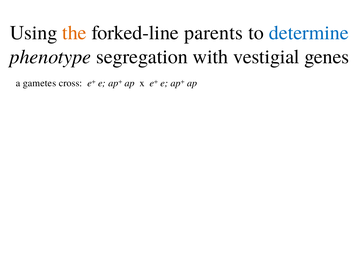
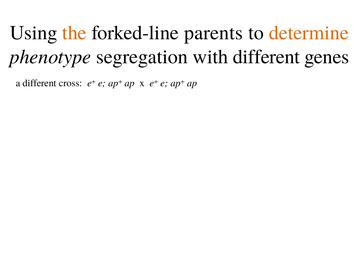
determine colour: blue -> orange (309, 33)
with vestigial: vestigial -> different (266, 57)
a gametes: gametes -> different (40, 83)
